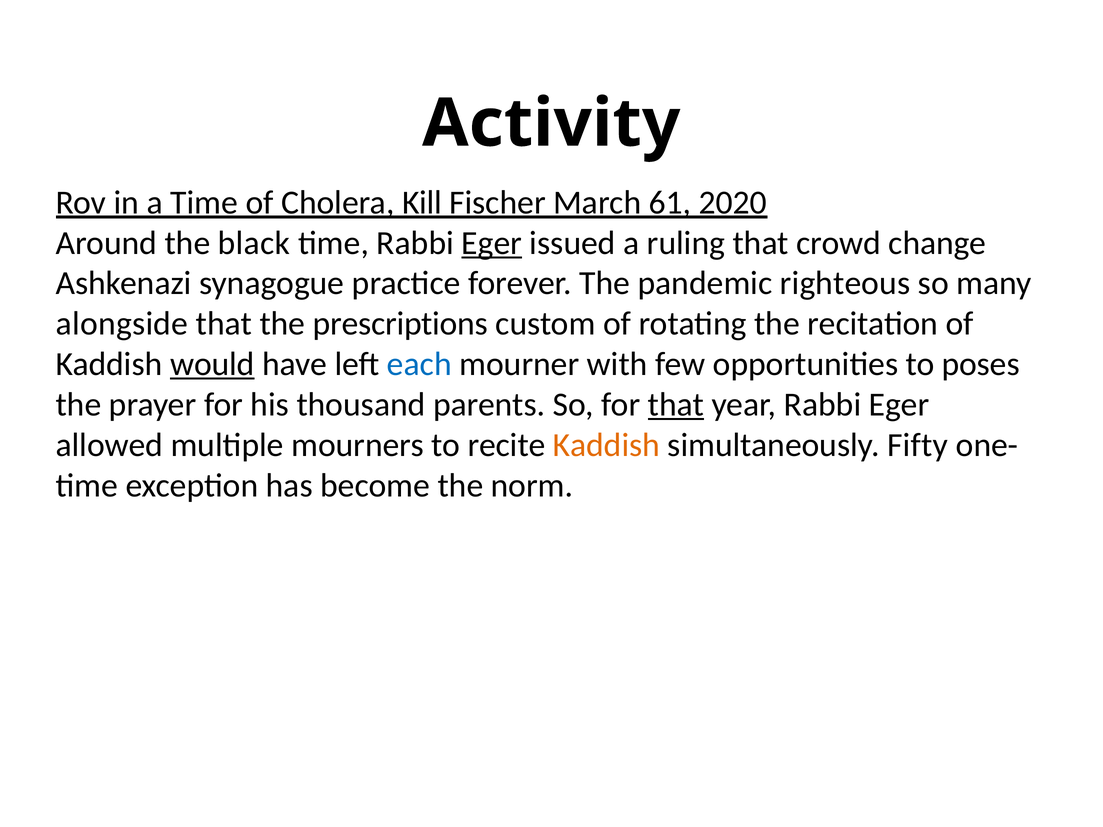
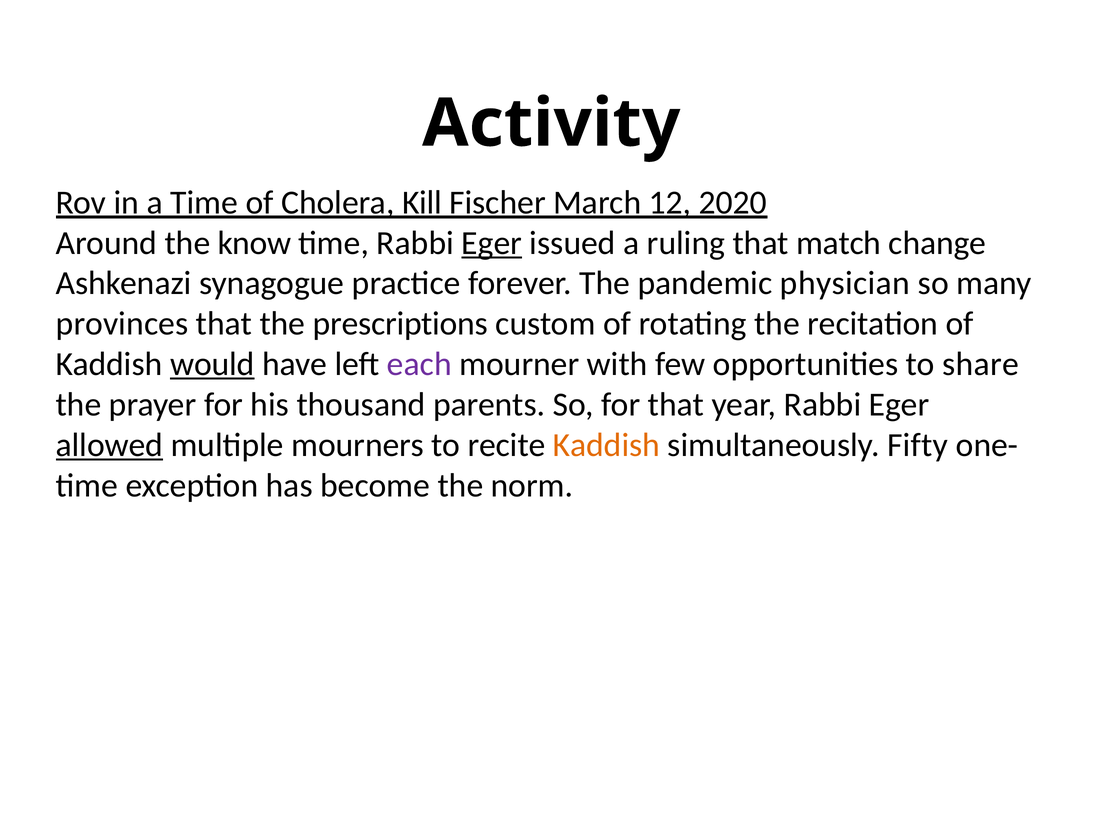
61: 61 -> 12 (670, 203)
black: black -> know (254, 243)
crowd: crowd -> match (839, 243)
righteous: righteous -> physician (845, 283)
alongside: alongside -> provinces (122, 324)
each colour: blue -> purple (419, 364)
poses: poses -> share (981, 364)
that underline: present -> none (676, 405)
allowed underline: none -> present (109, 445)
